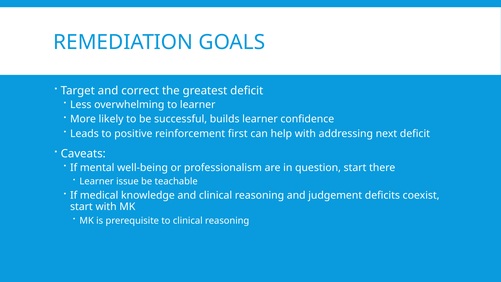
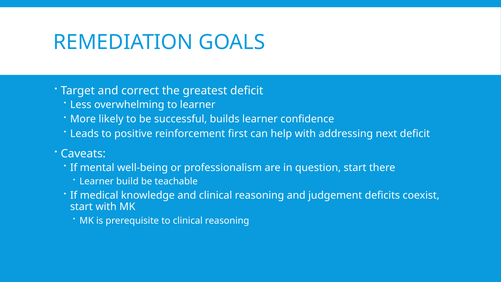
issue: issue -> build (127, 181)
